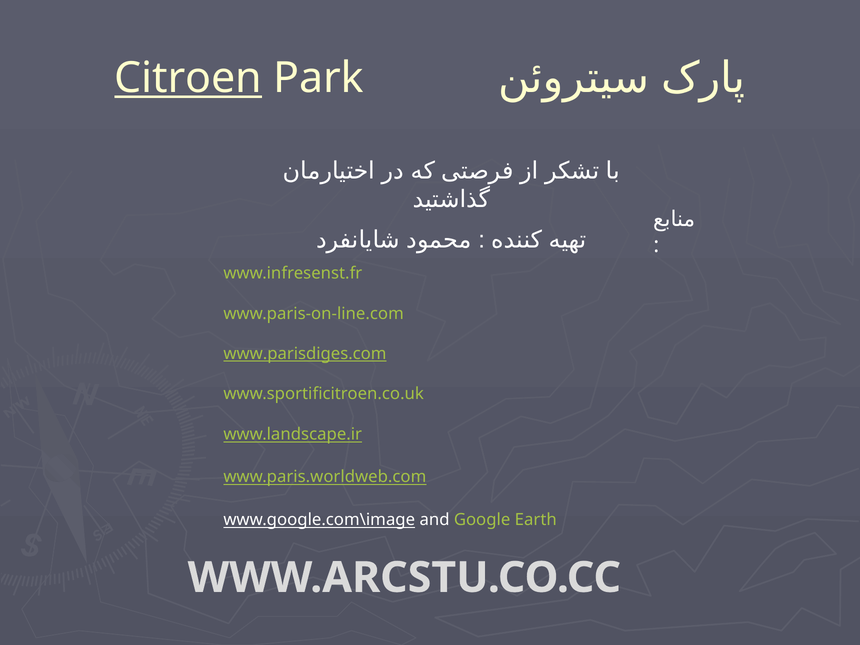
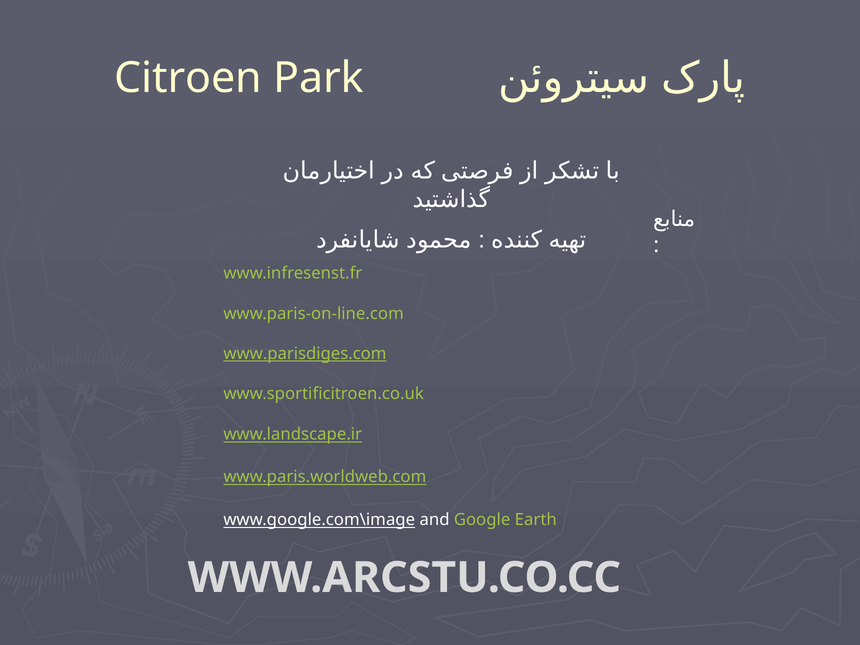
Citroen underline: present -> none (188, 78)
